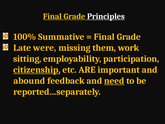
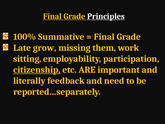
were: were -> grow (45, 48)
abound: abound -> literally (29, 81)
need underline: present -> none (114, 81)
